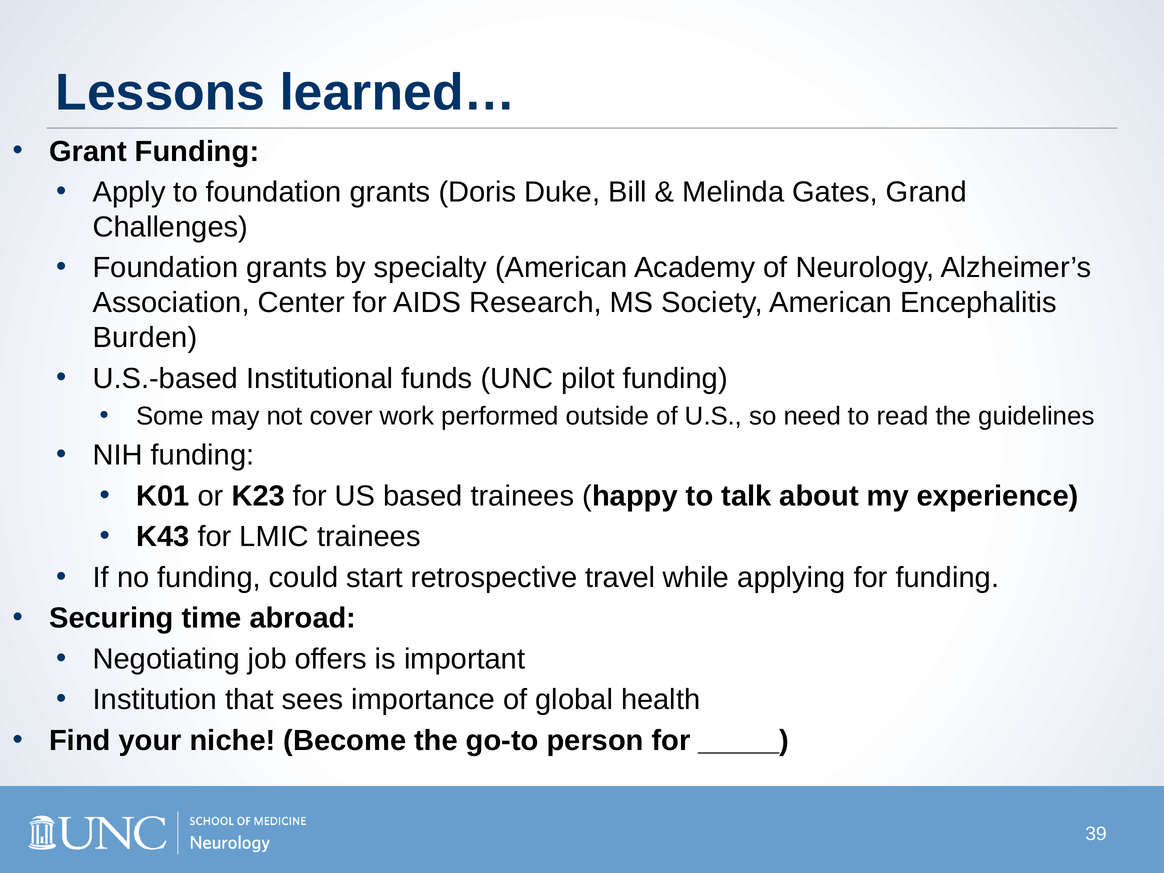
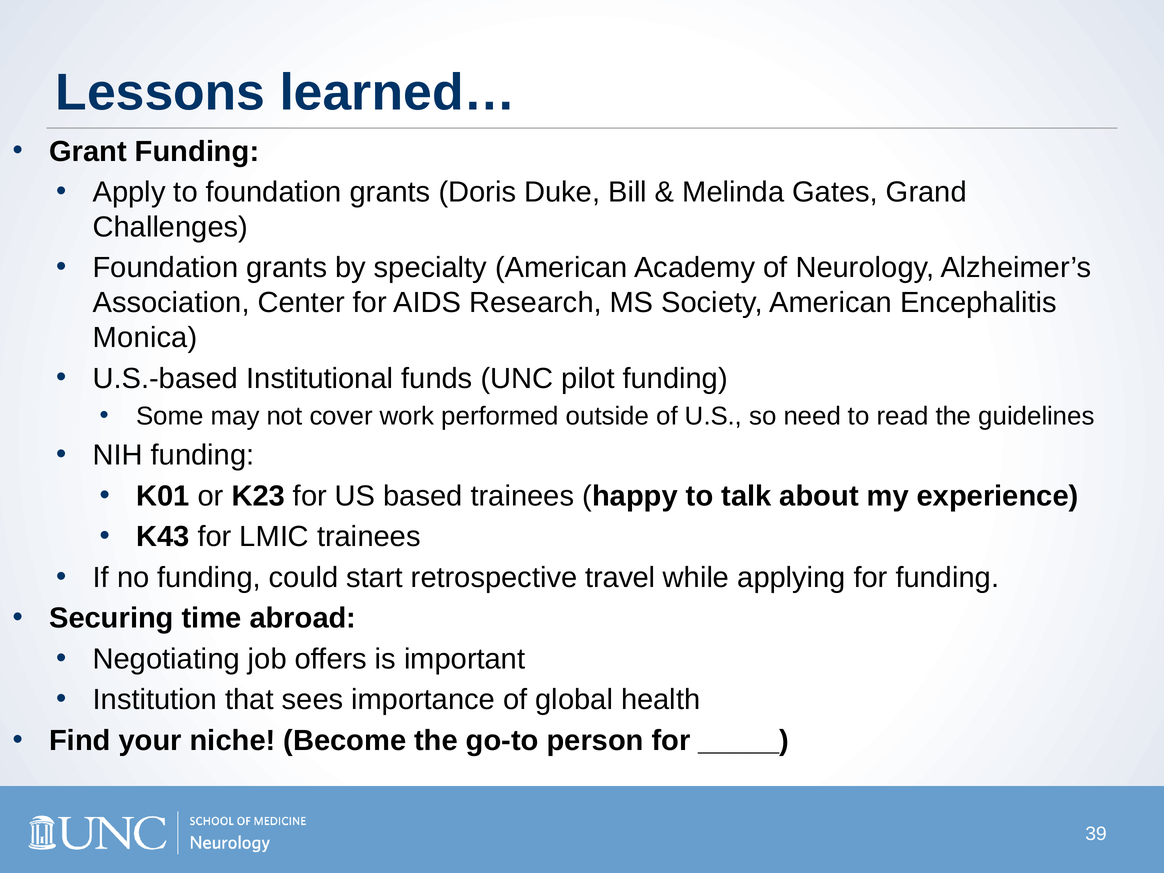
Burden: Burden -> Monica (145, 338)
